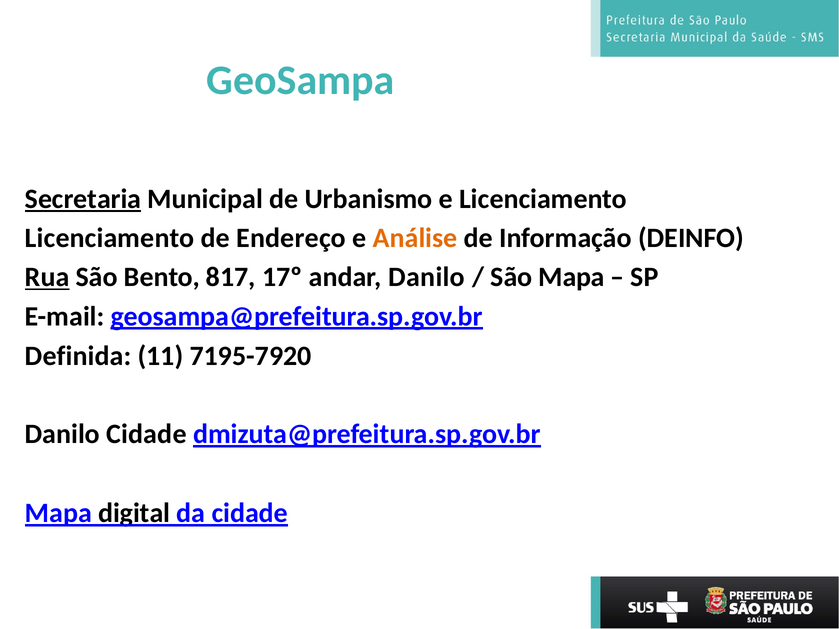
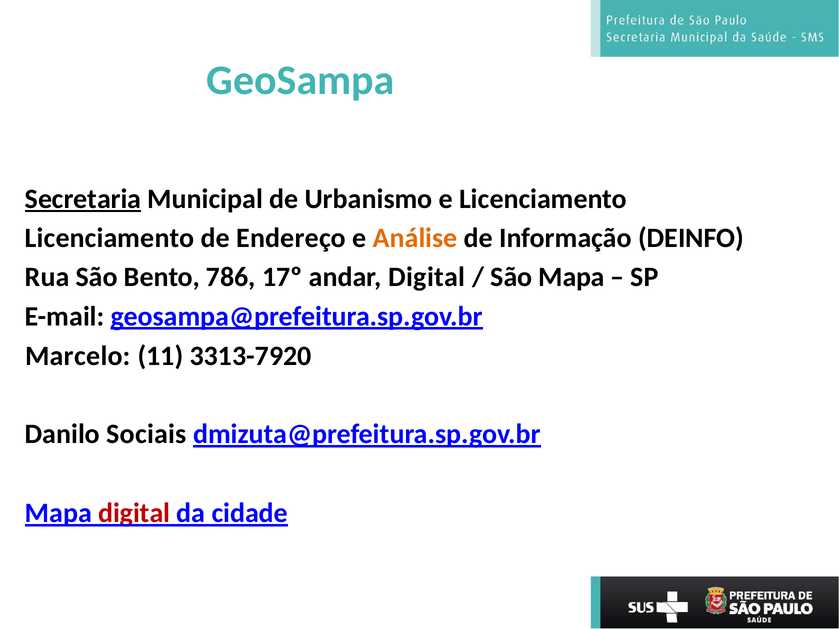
Rua underline: present -> none (47, 277)
817: 817 -> 786 (231, 277)
andar Danilo: Danilo -> Digital (427, 277)
Definida: Definida -> Marcelo (78, 356)
7195-7920: 7195-7920 -> 3313-7920 (251, 356)
Danilo Cidade: Cidade -> Sociais (146, 434)
digital colour: black -> red (134, 513)
